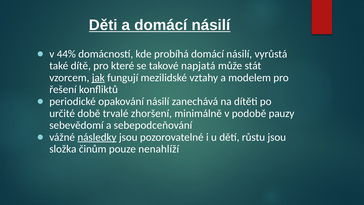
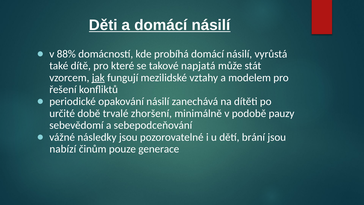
44%: 44% -> 88% (66, 54)
následky underline: present -> none (97, 137)
růstu: růstu -> brání (253, 137)
složka: složka -> nabízí (63, 149)
nenahlíží: nenahlíží -> generace (159, 149)
